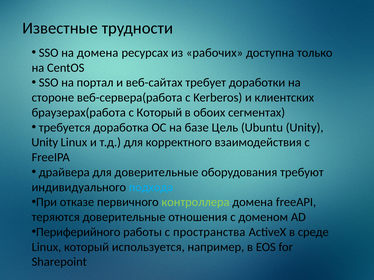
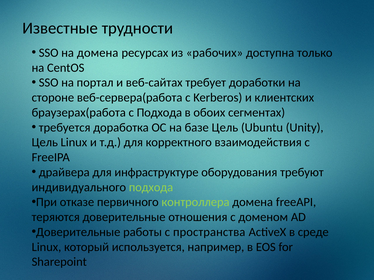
с Который: Который -> Подхода (159, 113)
Unity: Unity -> Цель (45, 143)
для доверительные: доверительные -> инфраструктуре (157, 173)
подхода colour: light blue -> light green (151, 188)
Периферийного: Периферийного -> Доверительные (78, 232)
